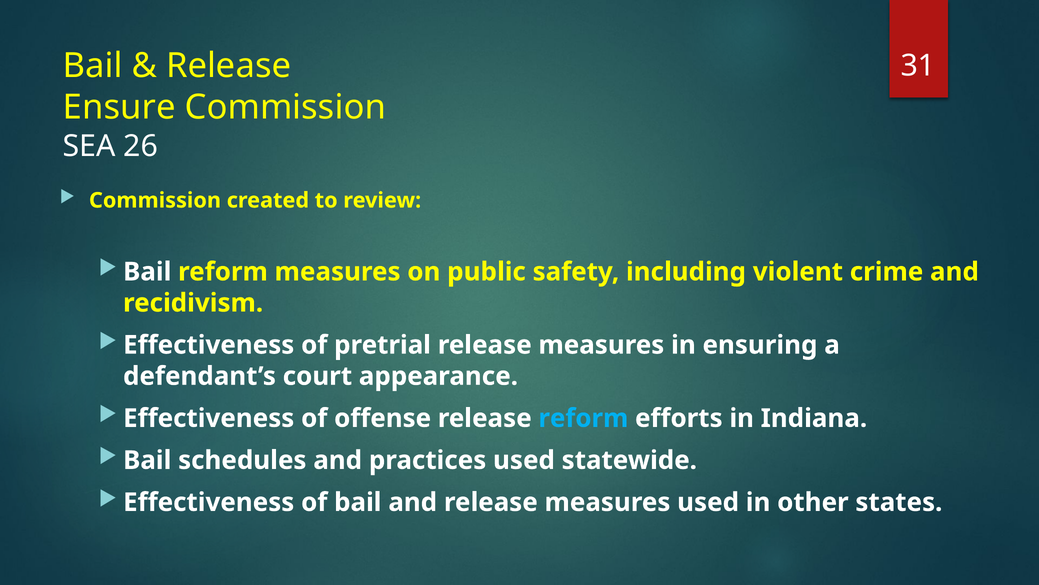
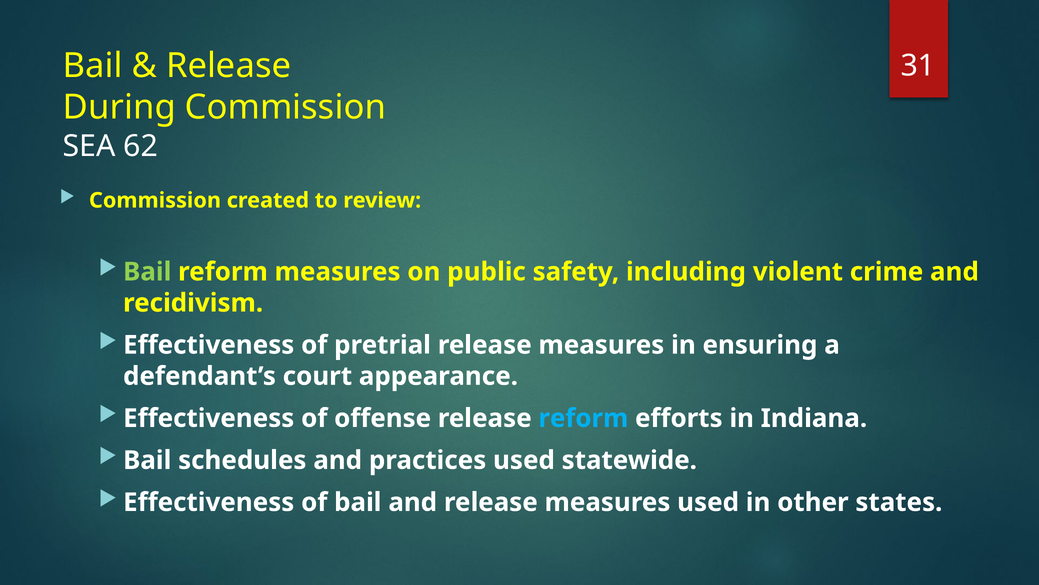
Ensure: Ensure -> During (119, 107)
26: 26 -> 62 (141, 146)
Bail colour: white -> light green (147, 272)
